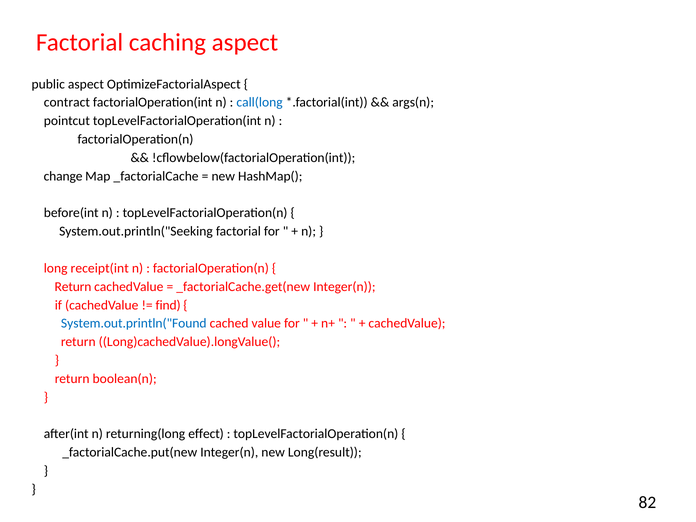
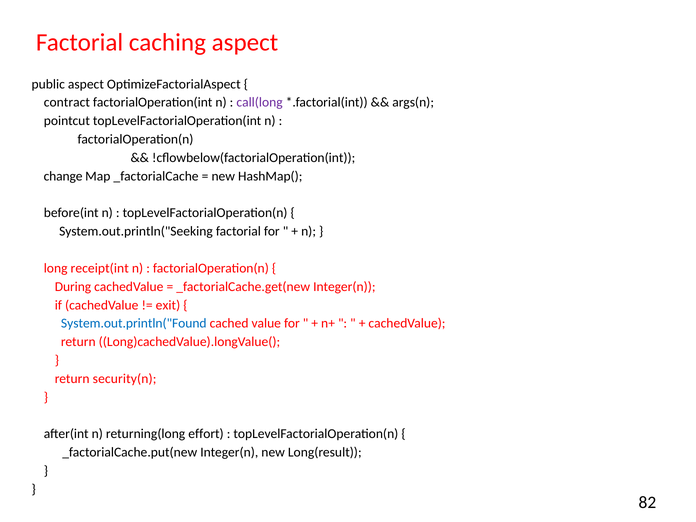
call(long colour: blue -> purple (260, 103)
Return: Return -> During (73, 287)
find: find -> exit (168, 305)
boolean(n: boolean(n -> security(n (125, 379)
effect: effect -> effort (206, 434)
